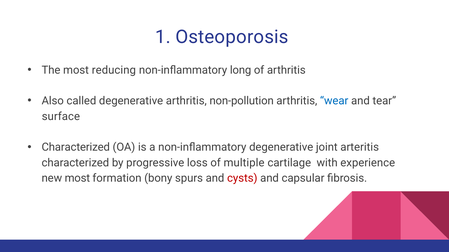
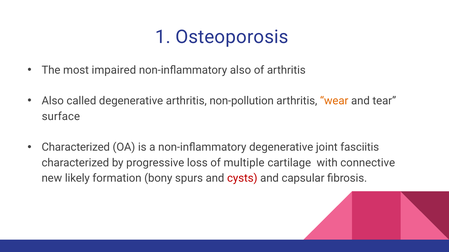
reducing: reducing -> impaired (114, 70)
non-inflammatory long: long -> also (241, 70)
wear colour: blue -> orange (334, 101)
arteritis: arteritis -> fasciitis (360, 148)
experience: experience -> connective (368, 163)
new most: most -> likely (77, 179)
